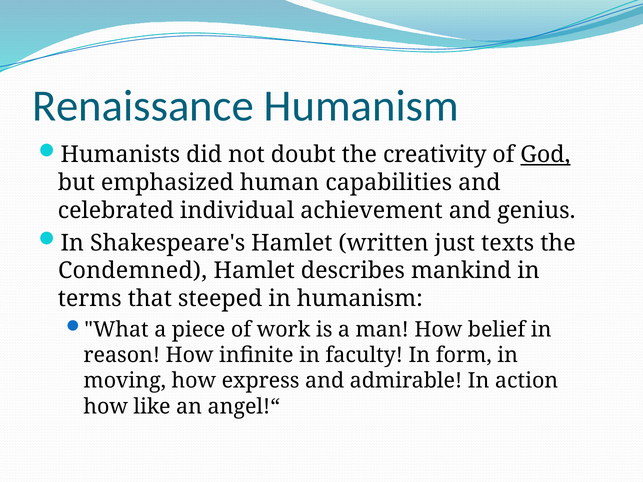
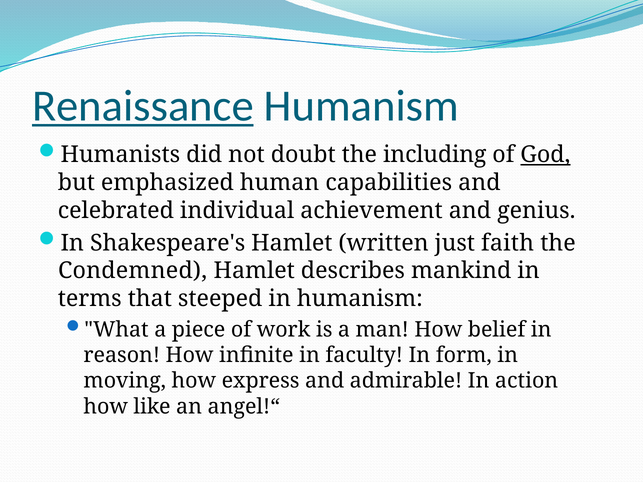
Renaissance underline: none -> present (143, 106)
creativity: creativity -> including (435, 155)
texts: texts -> faith (508, 243)
